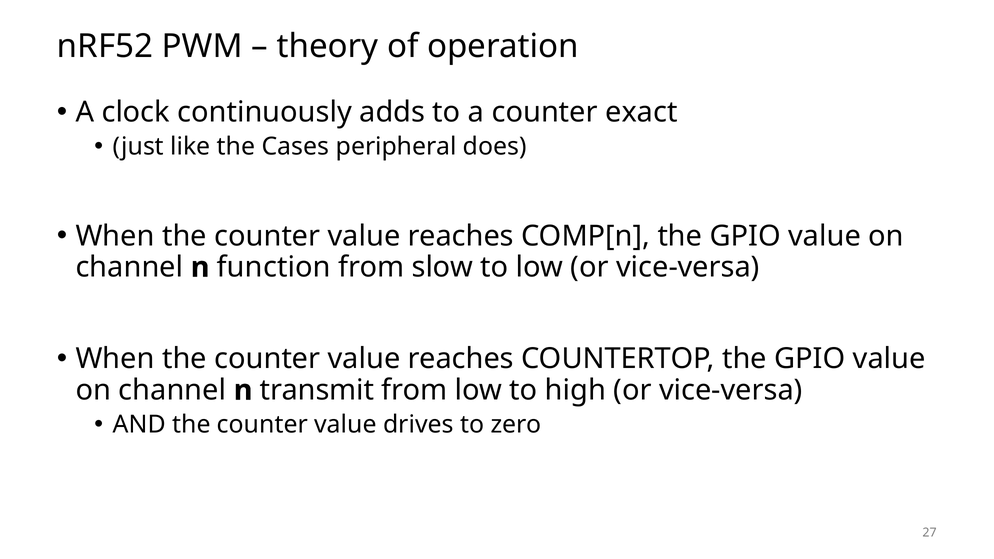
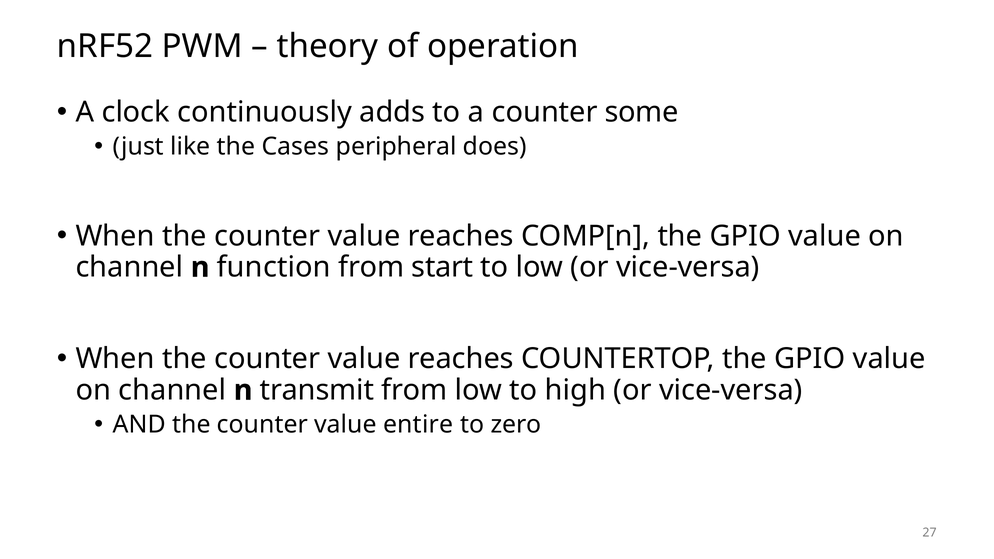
exact: exact -> some (642, 112)
slow: slow -> start (442, 267)
drives: drives -> entire (418, 425)
